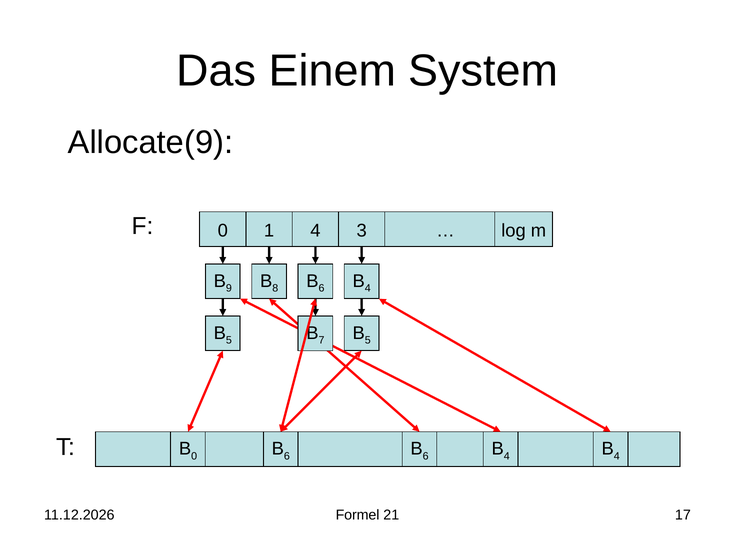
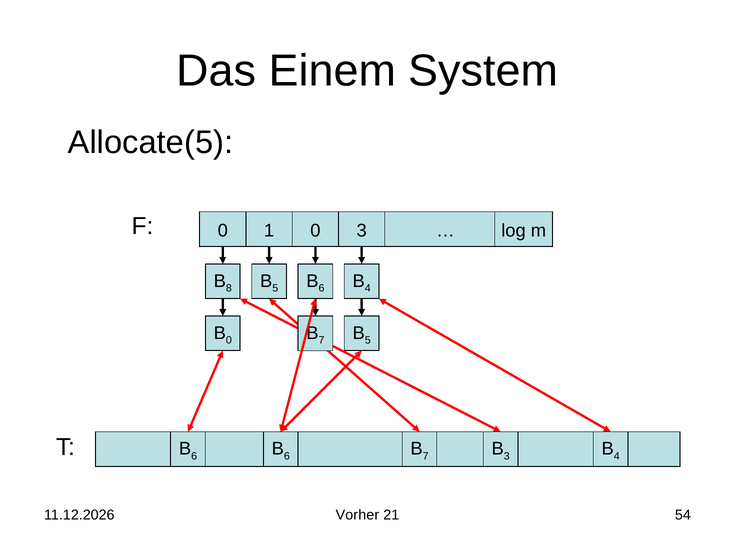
Allocate(9: Allocate(9 -> Allocate(5 (151, 143)
1 4: 4 -> 0 (315, 231)
9: 9 -> 8 (229, 288)
8: 8 -> 5 (275, 288)
5: 5 -> 0 (229, 340)
0: 0 -> 6 (194, 456)
6: 6 -> 7 (426, 456)
4: 4 -> 3 (507, 456)
Formel: Formel -> Vorher (357, 515)
17: 17 -> 54 (683, 515)
